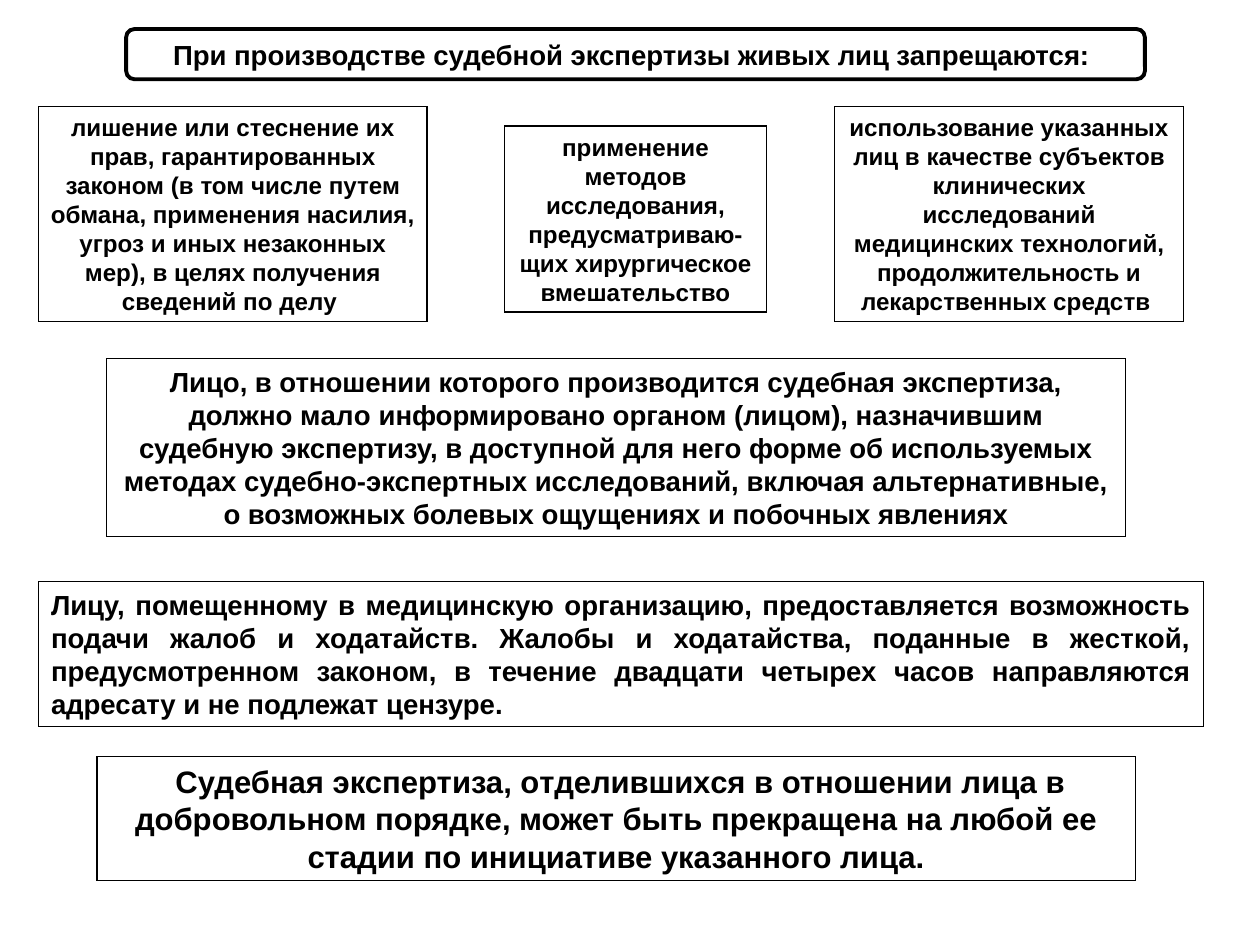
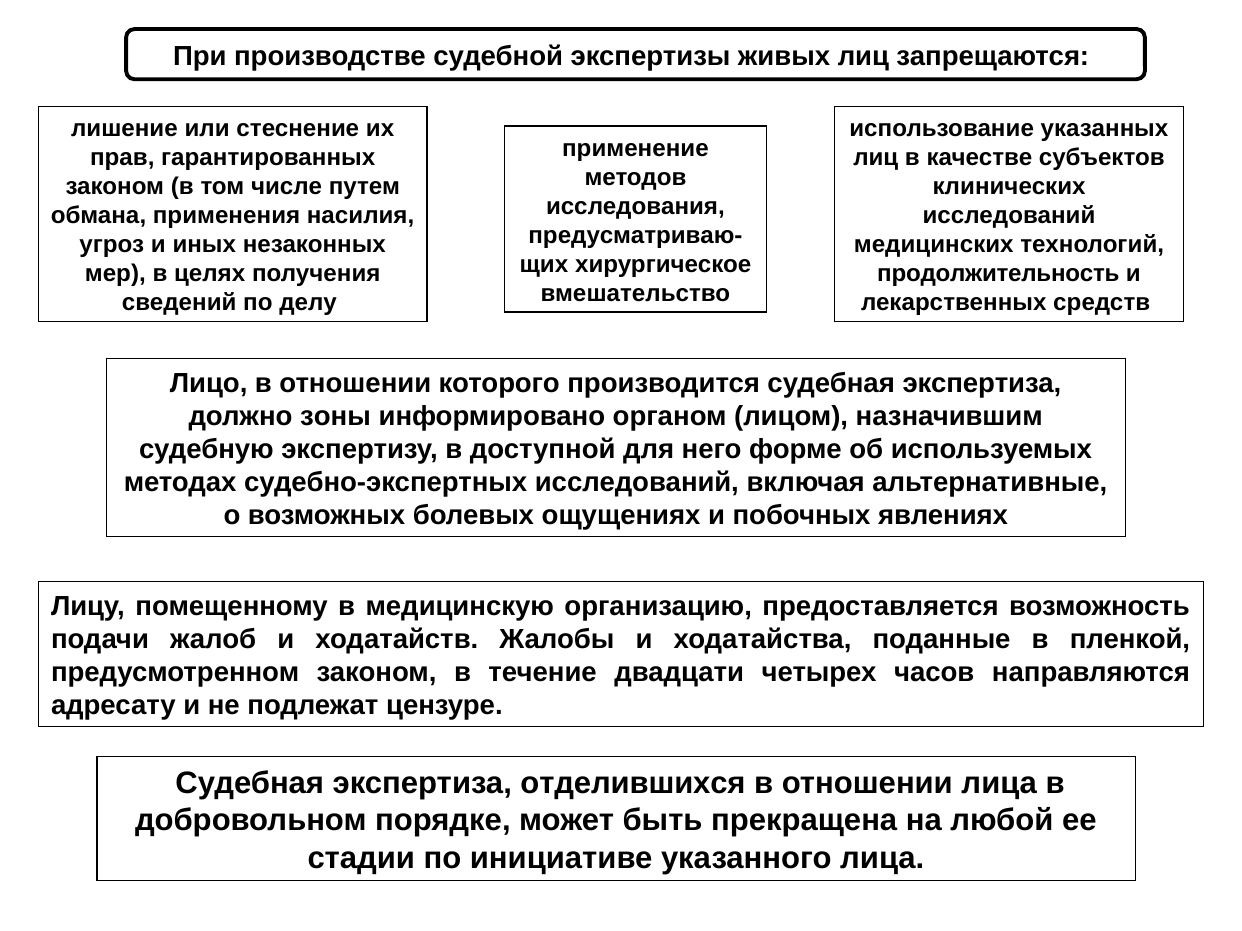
мало: мало -> зоны (335, 417)
жесткой: жесткой -> пленкой (1130, 640)
